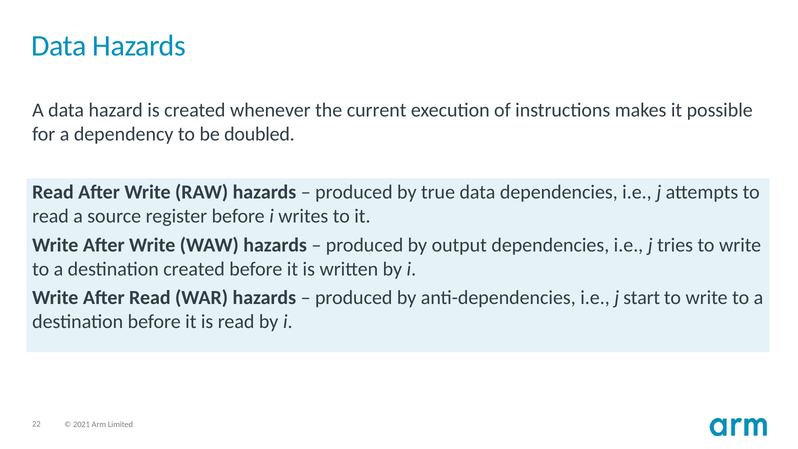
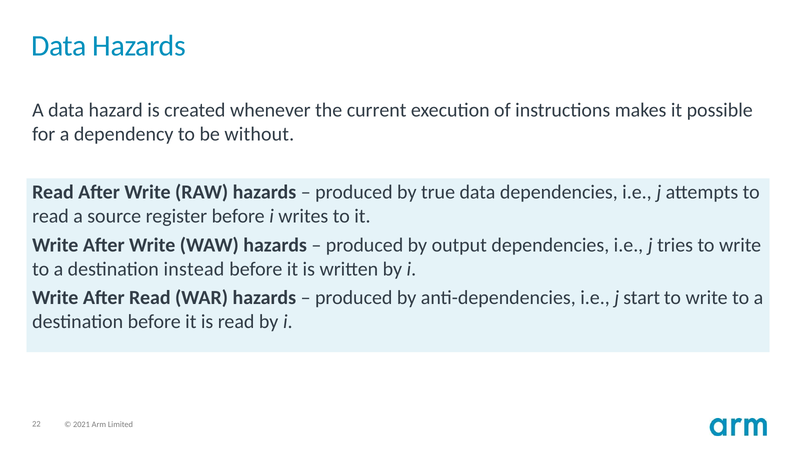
doubled: doubled -> without (259, 134)
destination created: created -> instead (194, 269)
